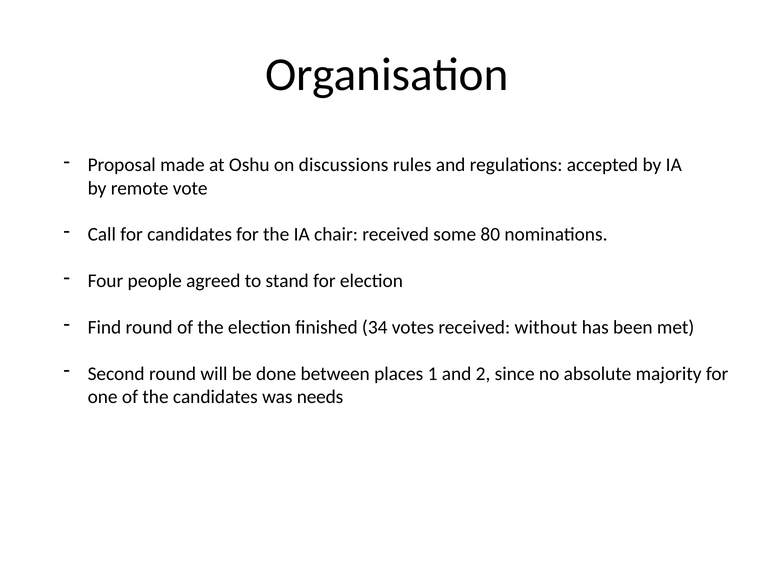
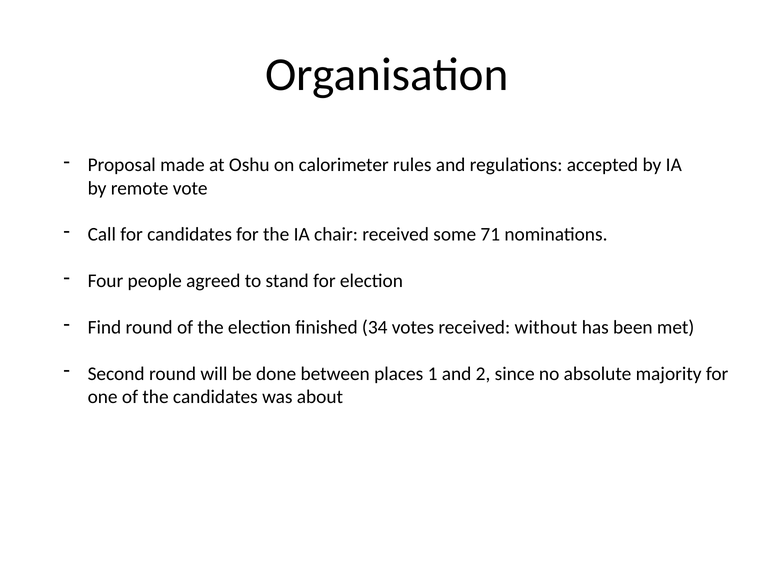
discussions: discussions -> calorimeter (344, 165)
80: 80 -> 71 (490, 235)
needs: needs -> about (320, 397)
